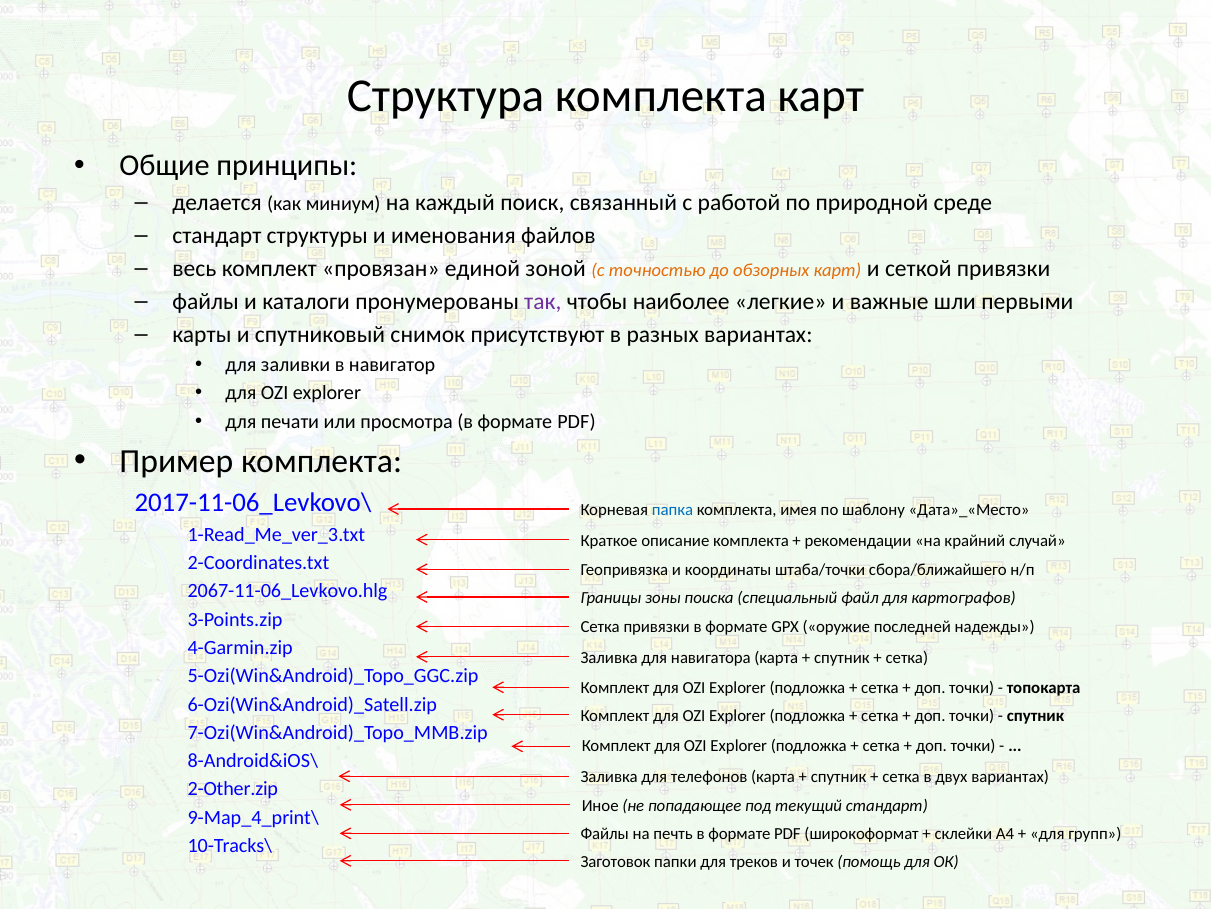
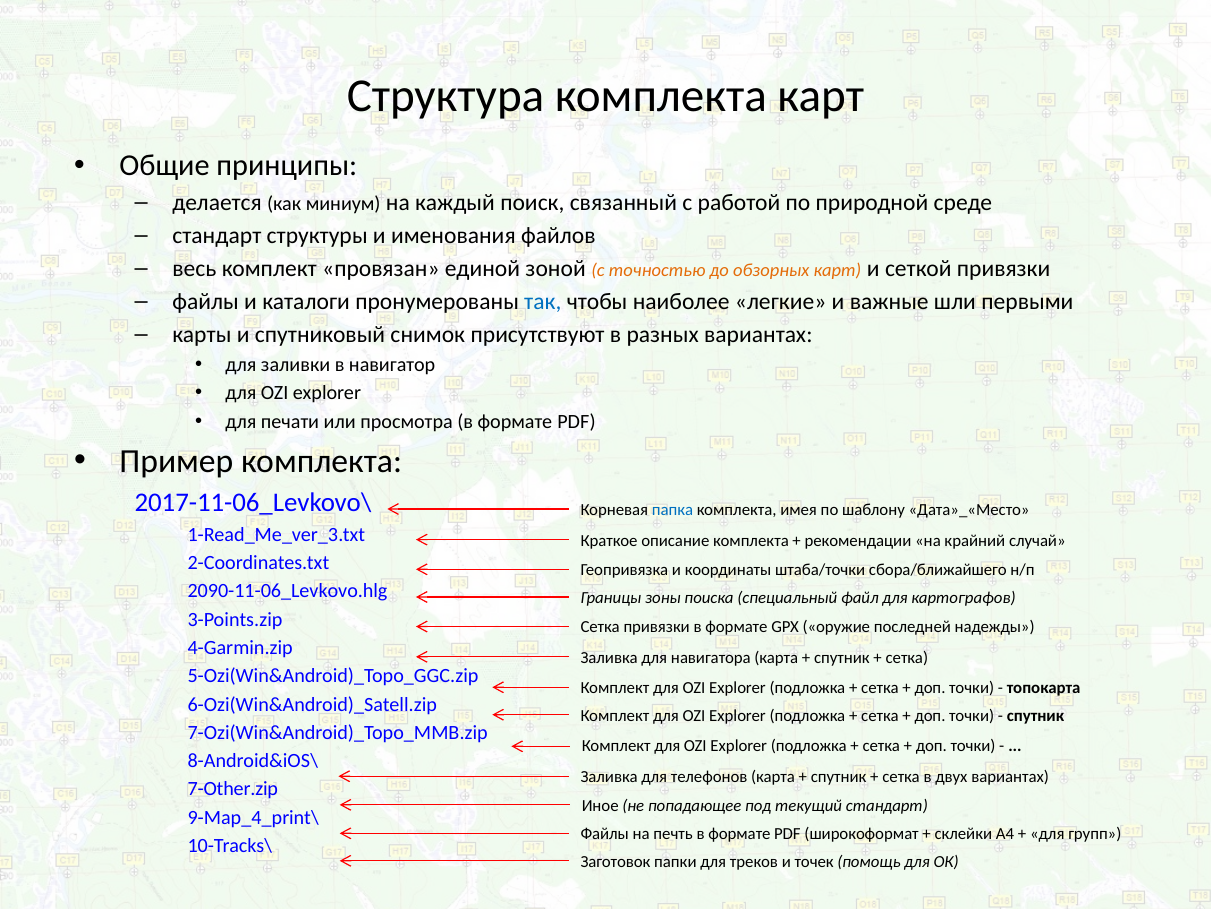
так colour: purple -> blue (543, 301)
2067-11-06_Levkovo.hlg: 2067-11-06_Levkovo.hlg -> 2090-11-06_Levkovo.hlg (288, 591)
2-Other.zip: 2-Other.zip -> 7-Other.zip (233, 789)
